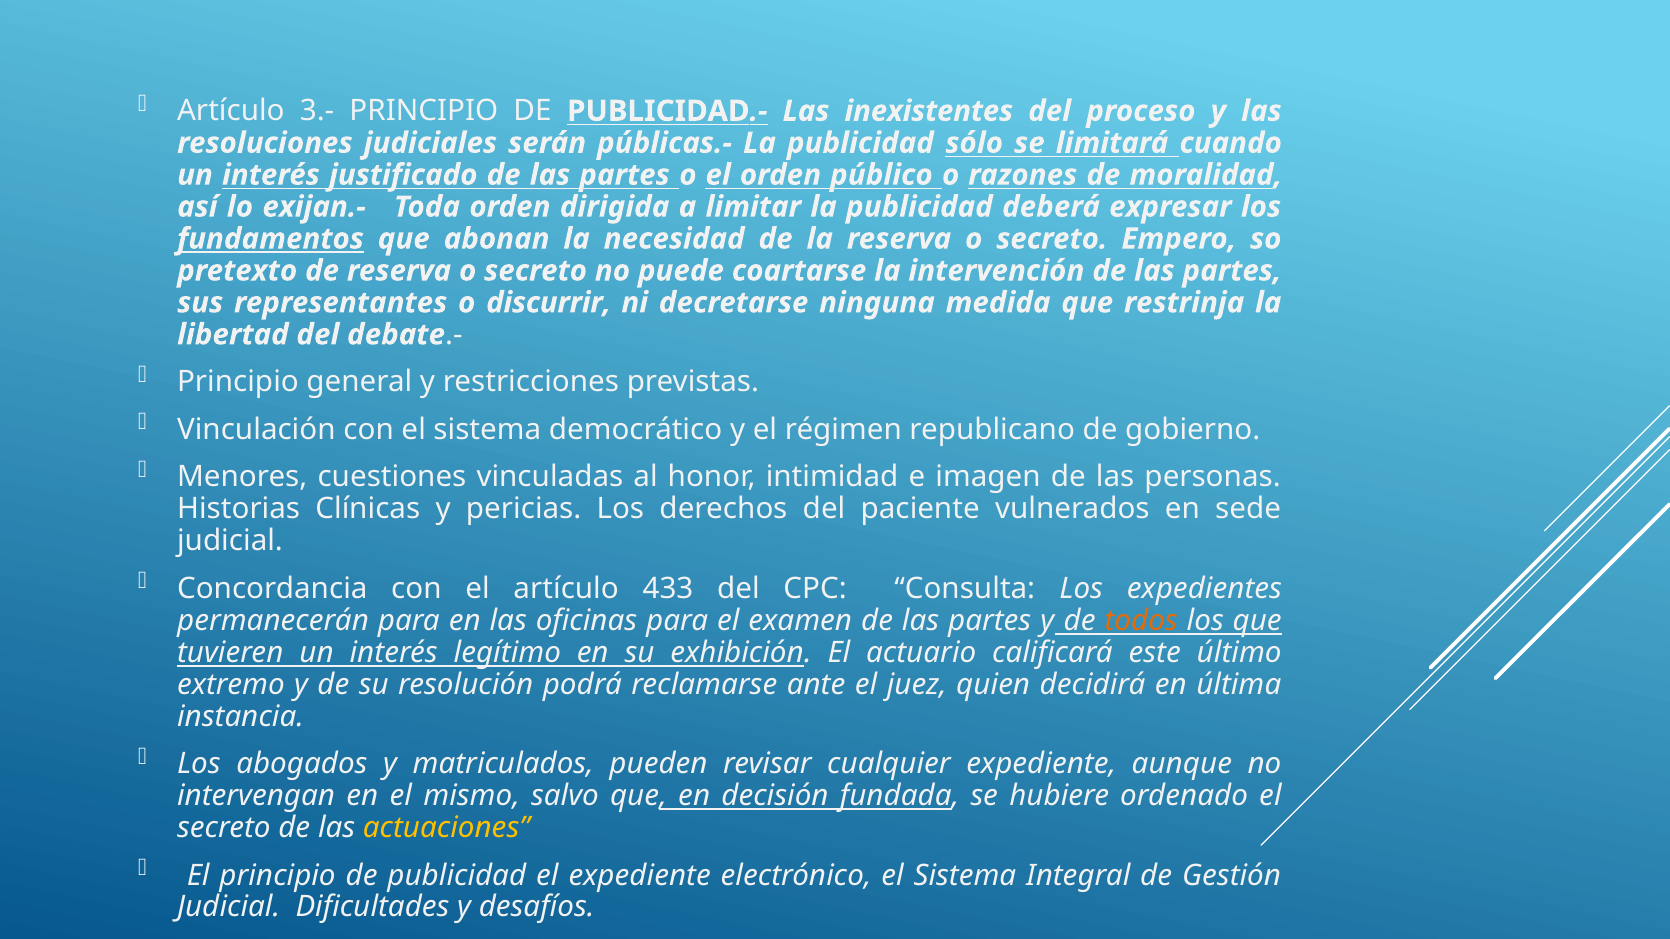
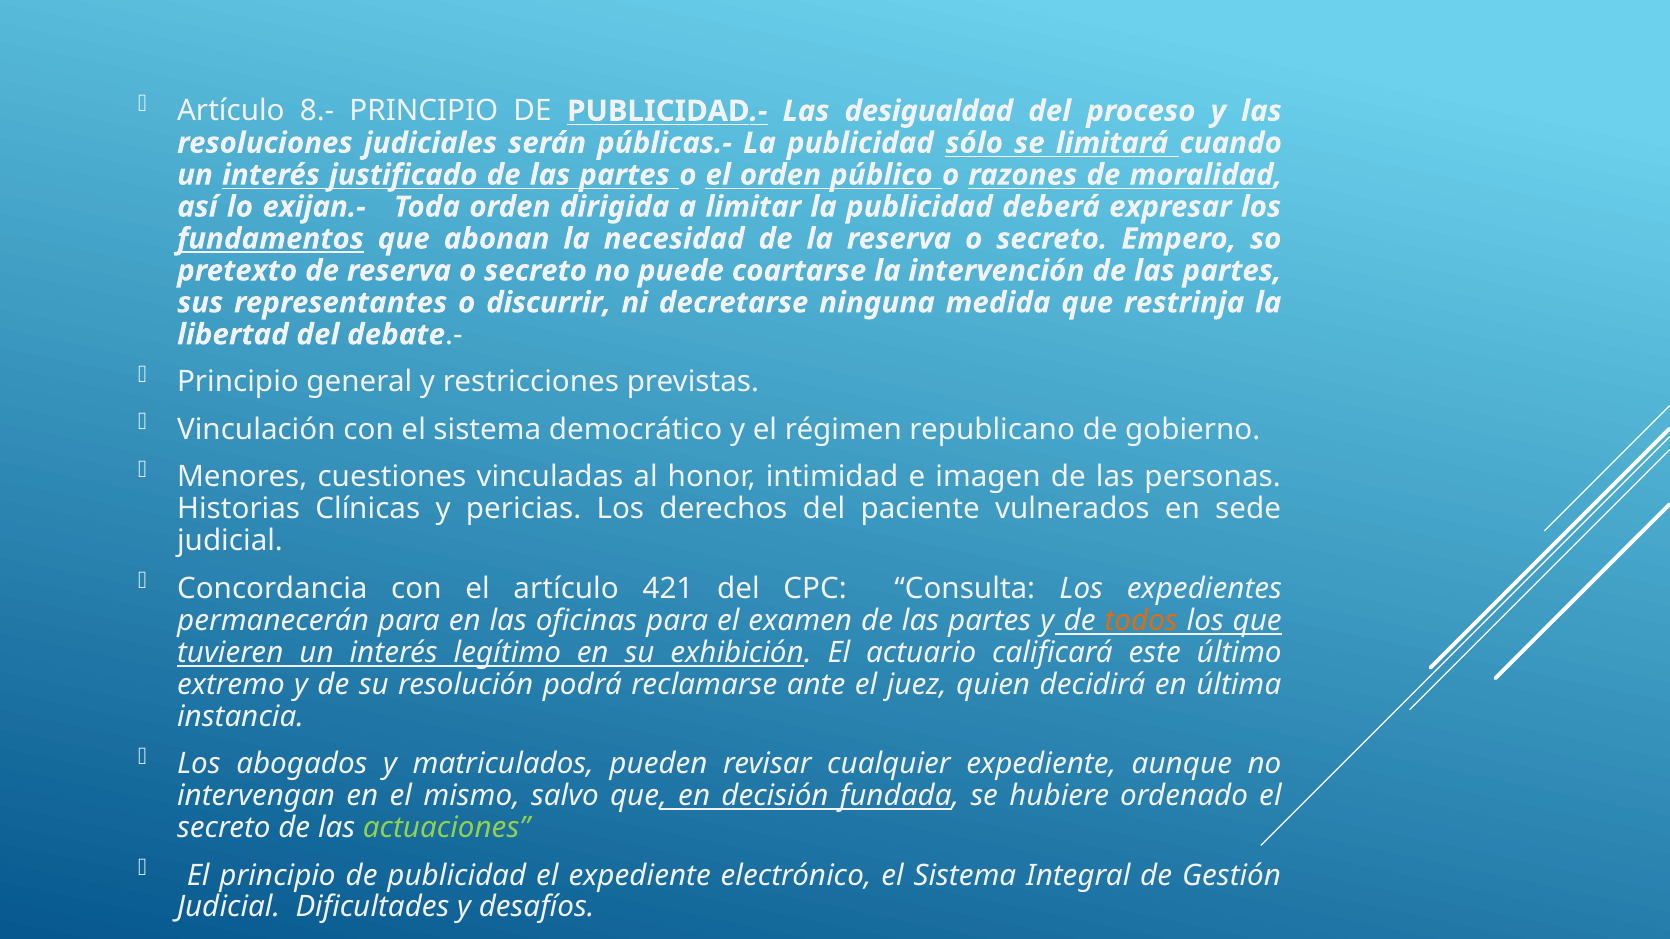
3.-: 3.- -> 8.- (317, 111)
inexistentes: inexistentes -> desigualdad (929, 111)
433: 433 -> 421 (668, 589)
actuaciones colour: yellow -> light green (446, 828)
